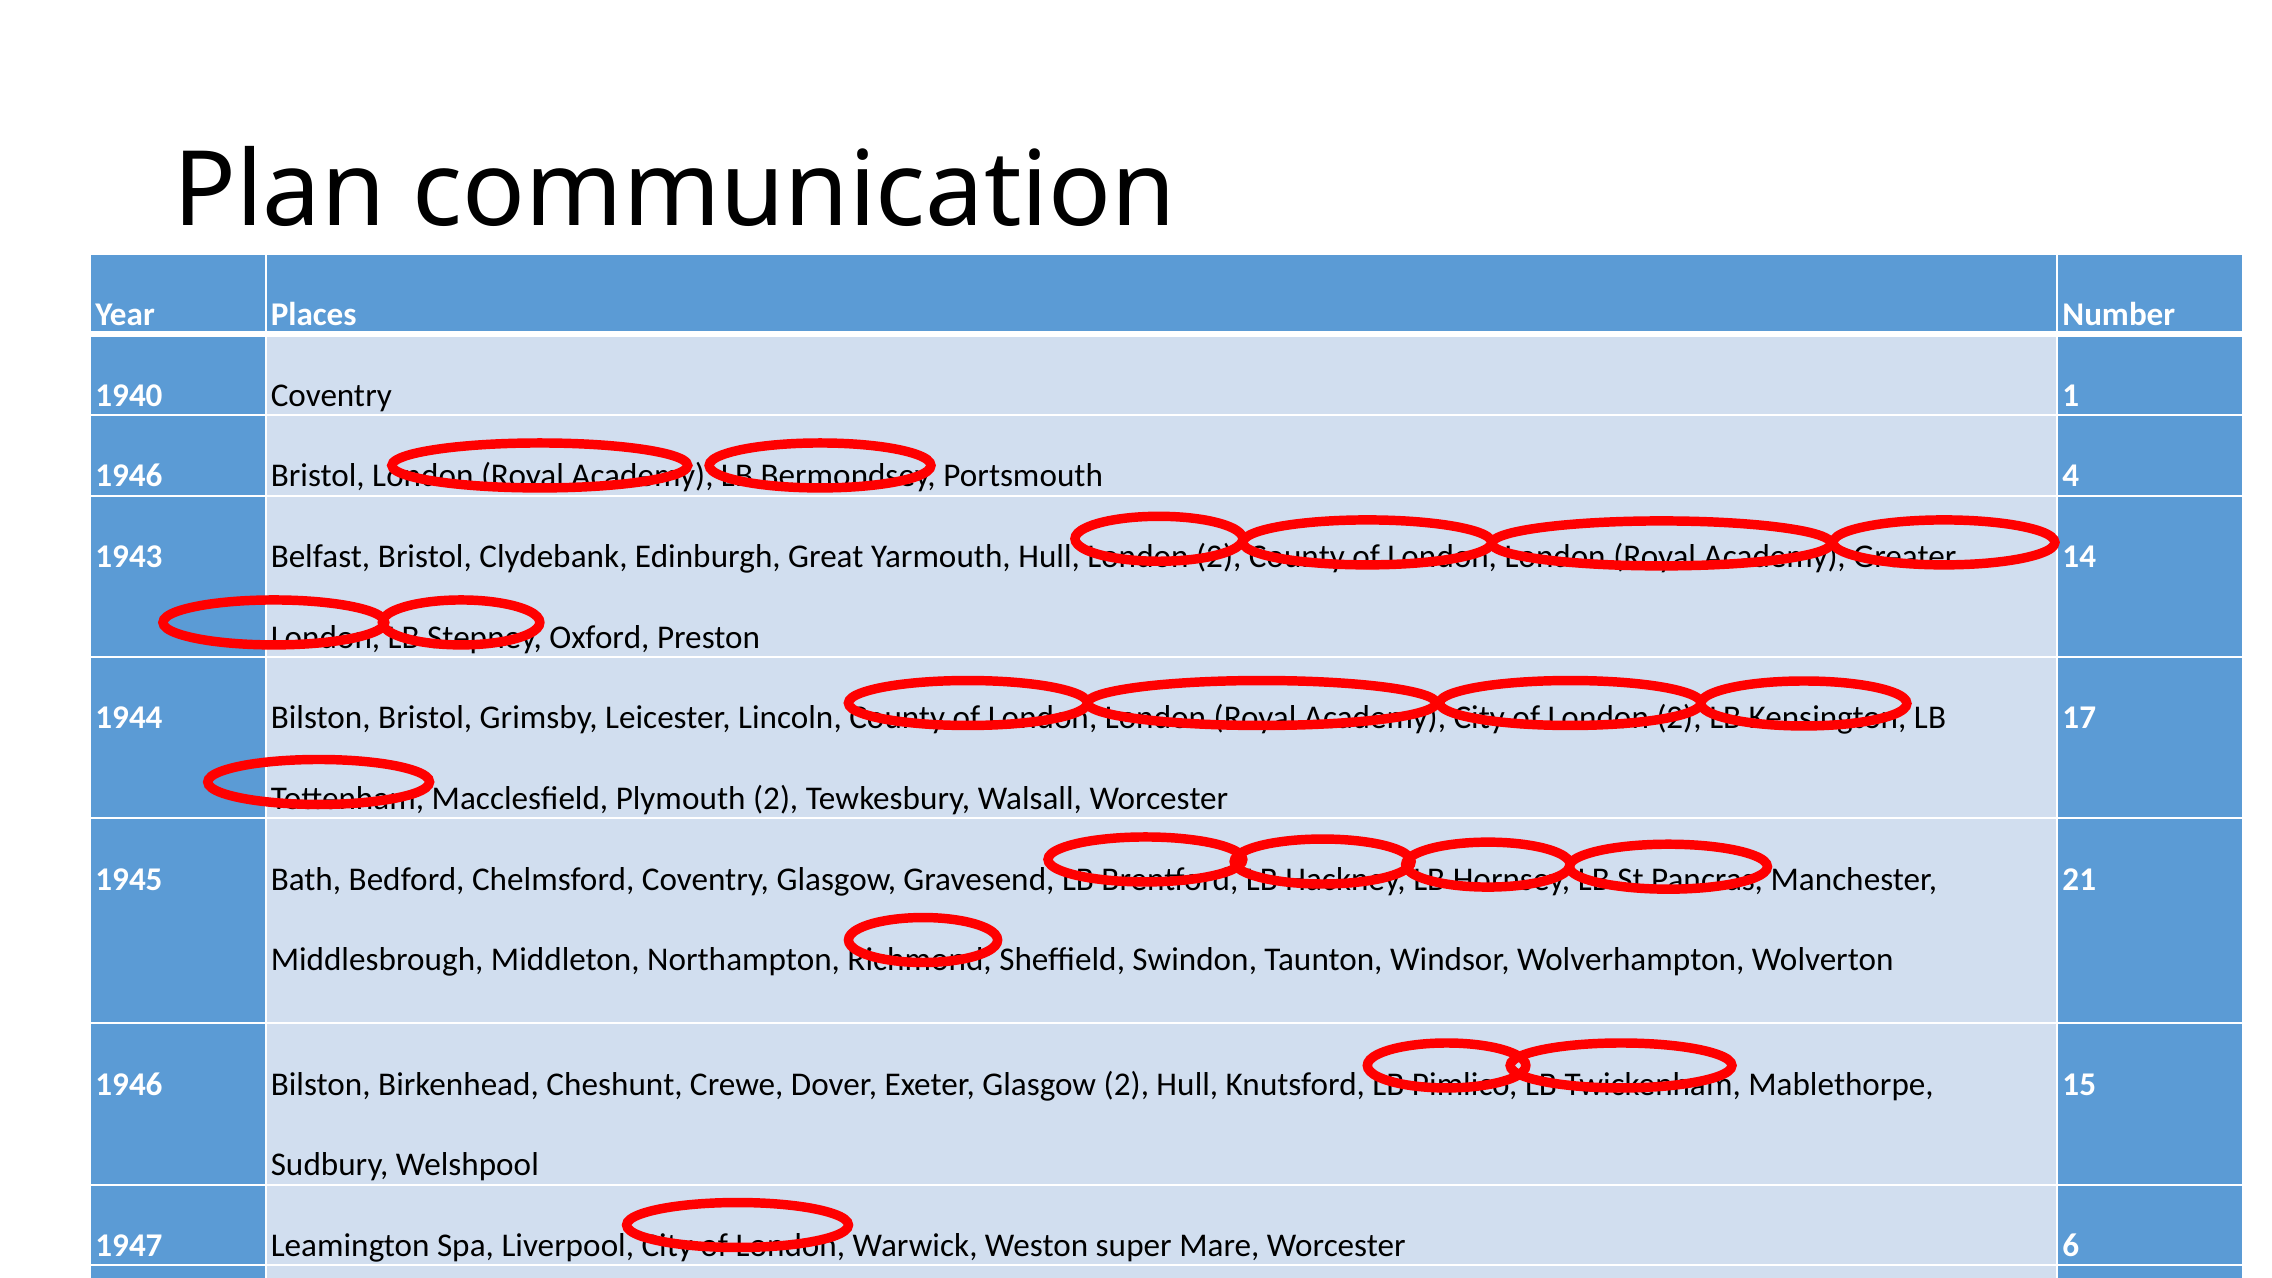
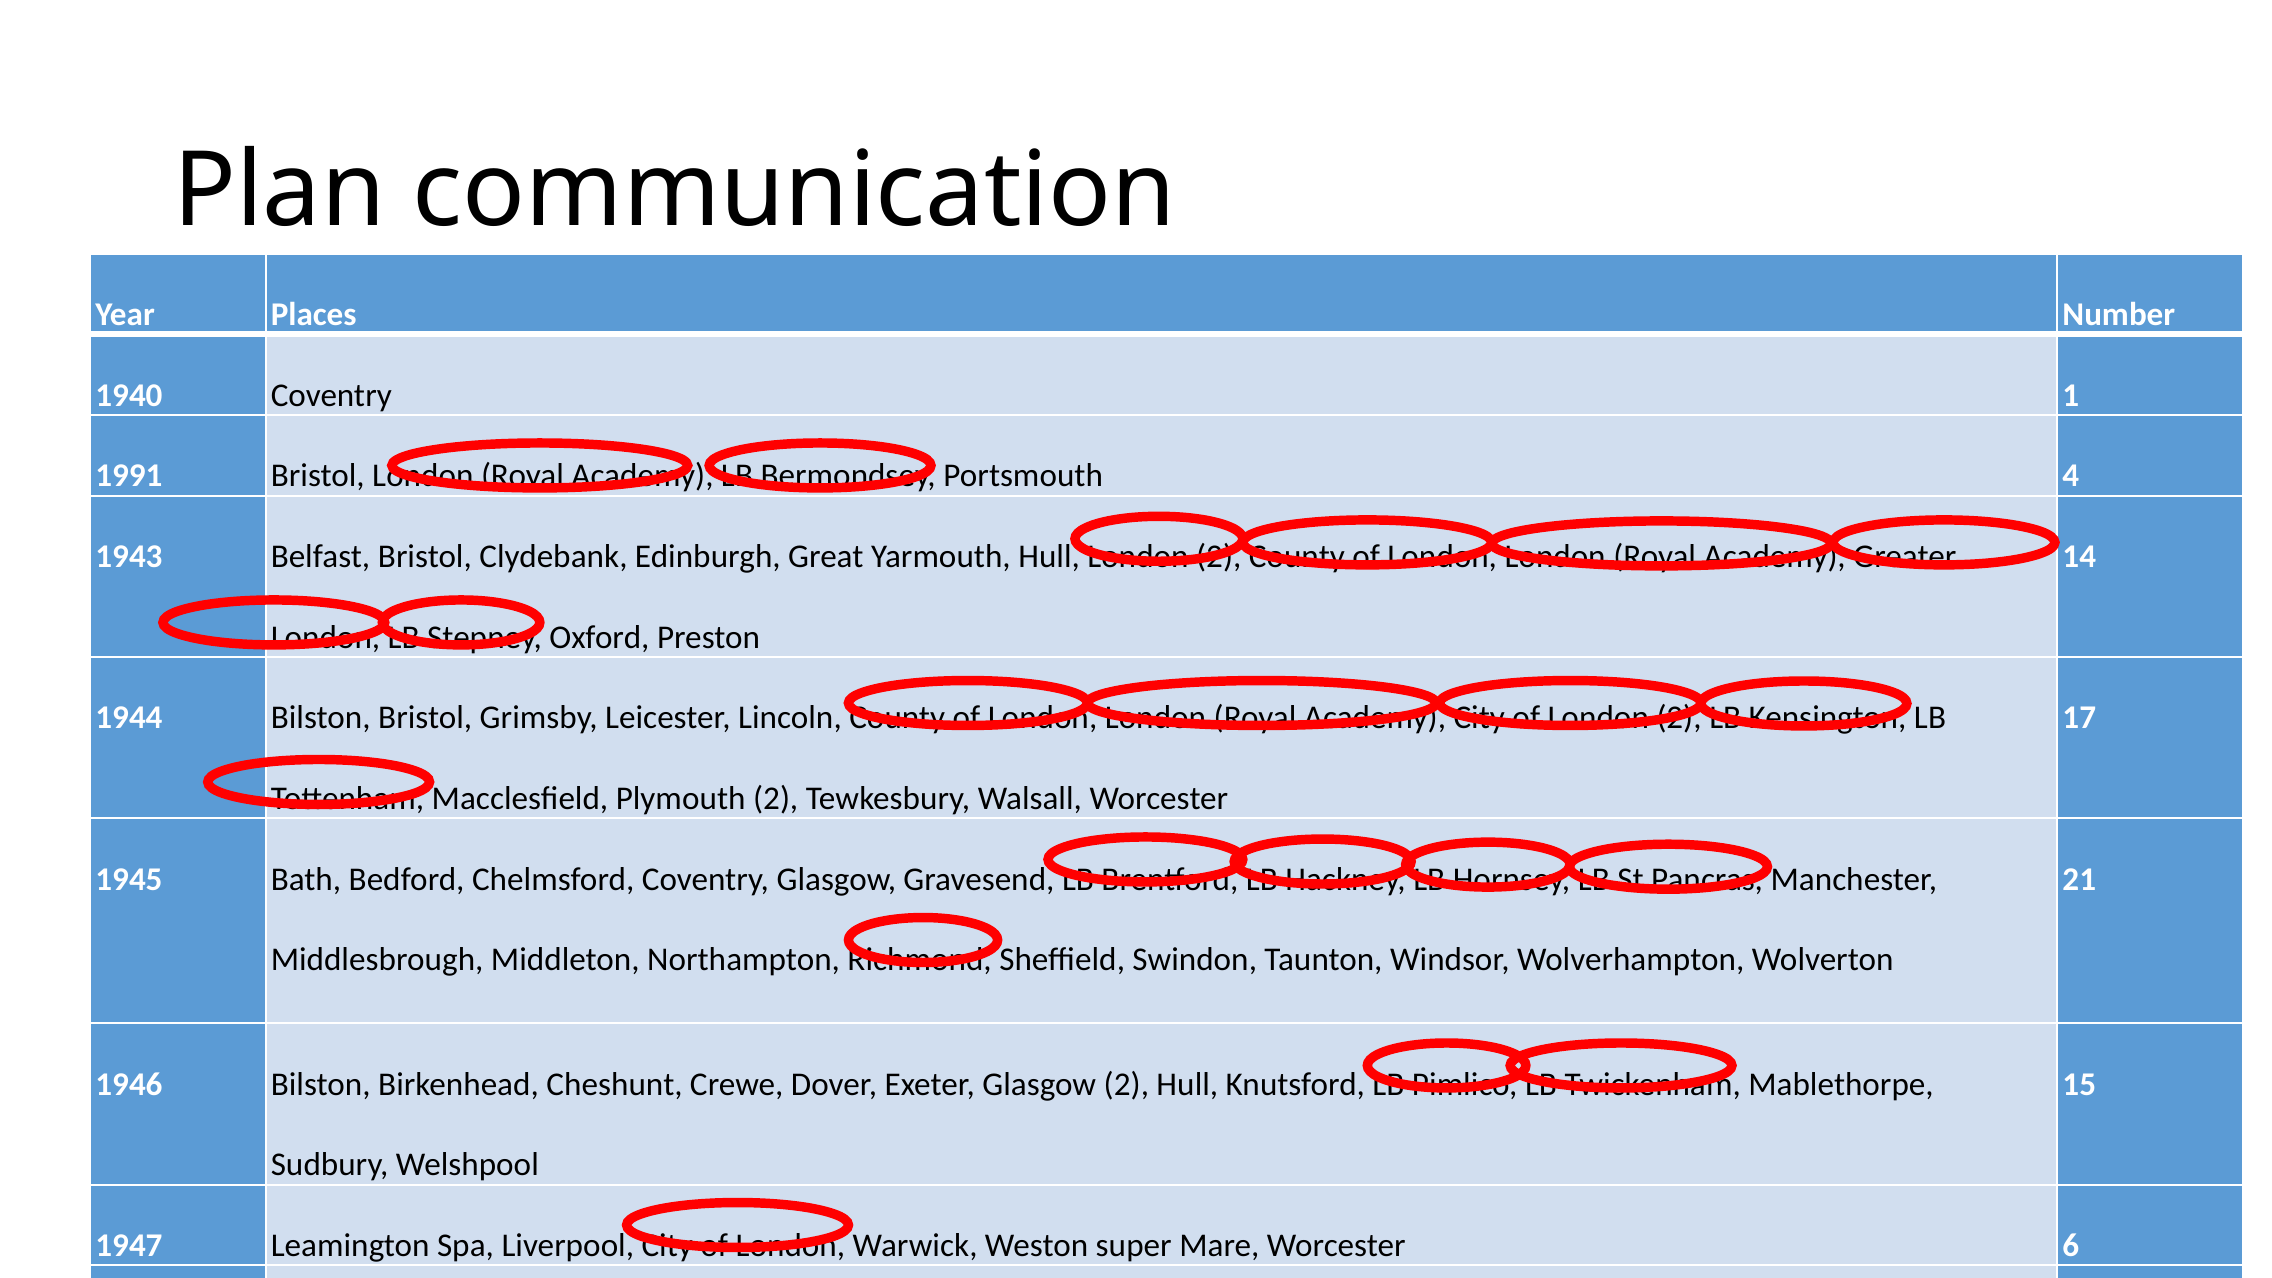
1946: 1946 -> 1991 (129, 476)
